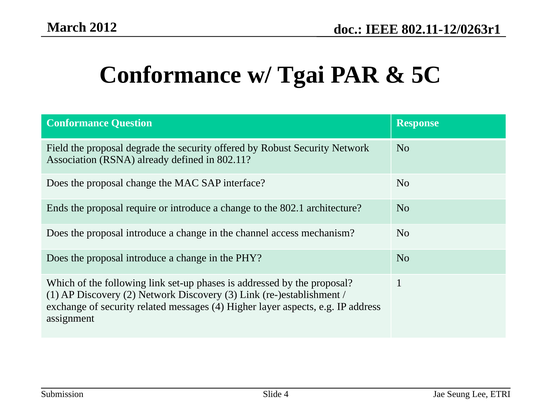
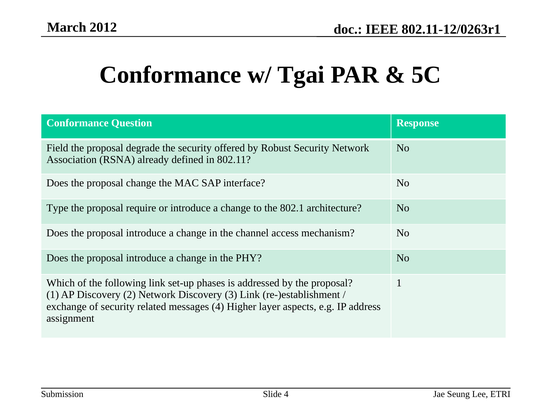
Ends: Ends -> Type (57, 207)
